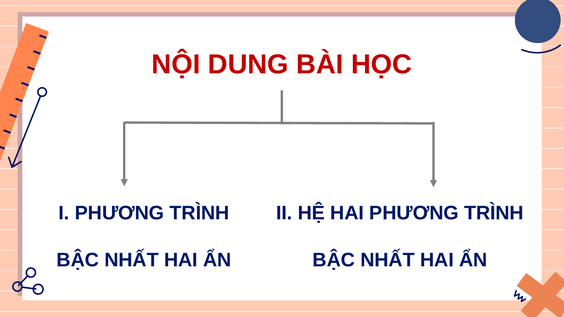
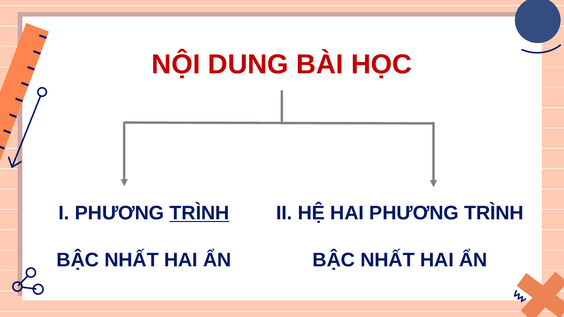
TRÌNH underline: none -> present (199, 213)
